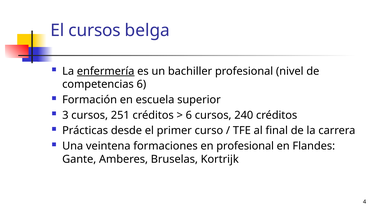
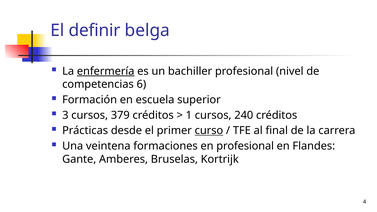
El cursos: cursos -> definir (95, 30)
251: 251 -> 379 (120, 115)
6: 6 -> 1 (189, 115)
curso underline: none -> present (209, 131)
